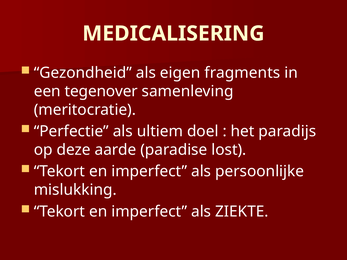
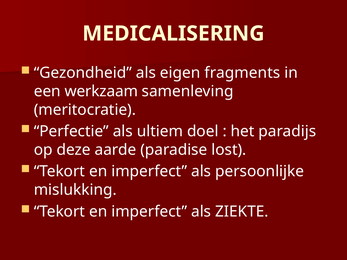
tegenover: tegenover -> werkzaam (101, 91)
